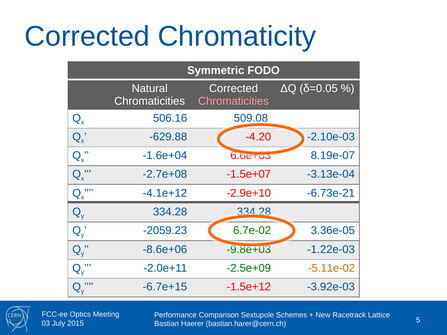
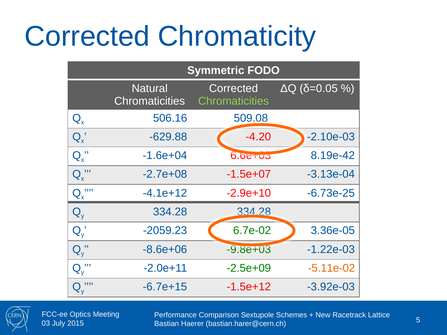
Chromaticities colour: pink -> light green (233, 101)
8.19e-07: 8.19e-07 -> 8.19e-42 (333, 156)
-6.73e-21: -6.73e-21 -> -6.73e-25 (331, 193)
